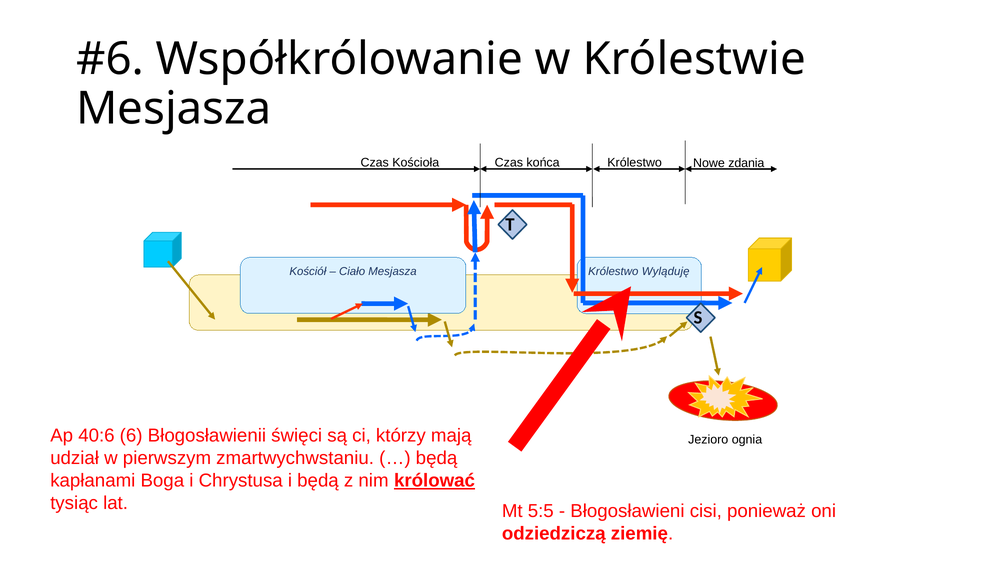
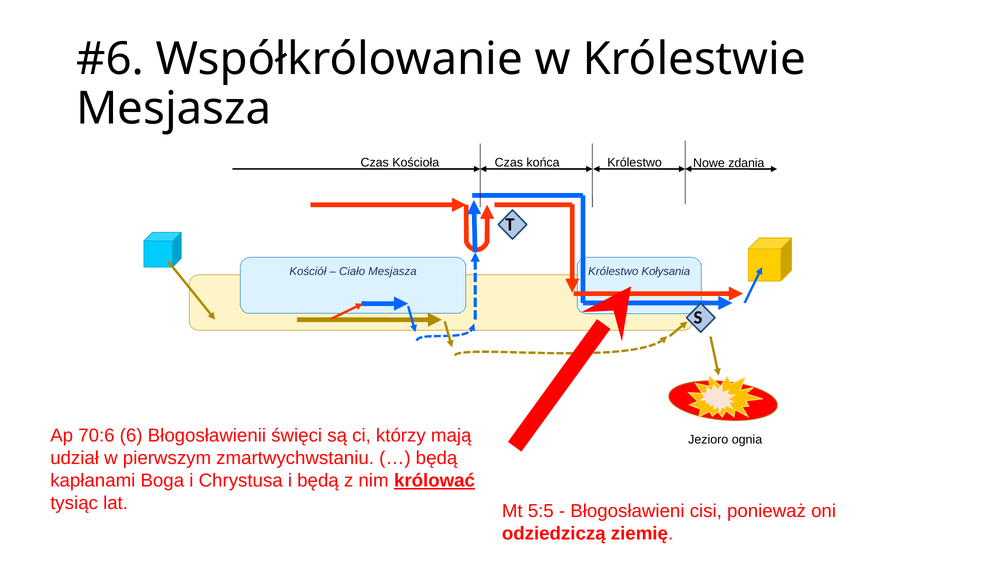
Wyląduję: Wyląduję -> Kołysania (666, 271)
40:6: 40:6 -> 70:6 (96, 435)
